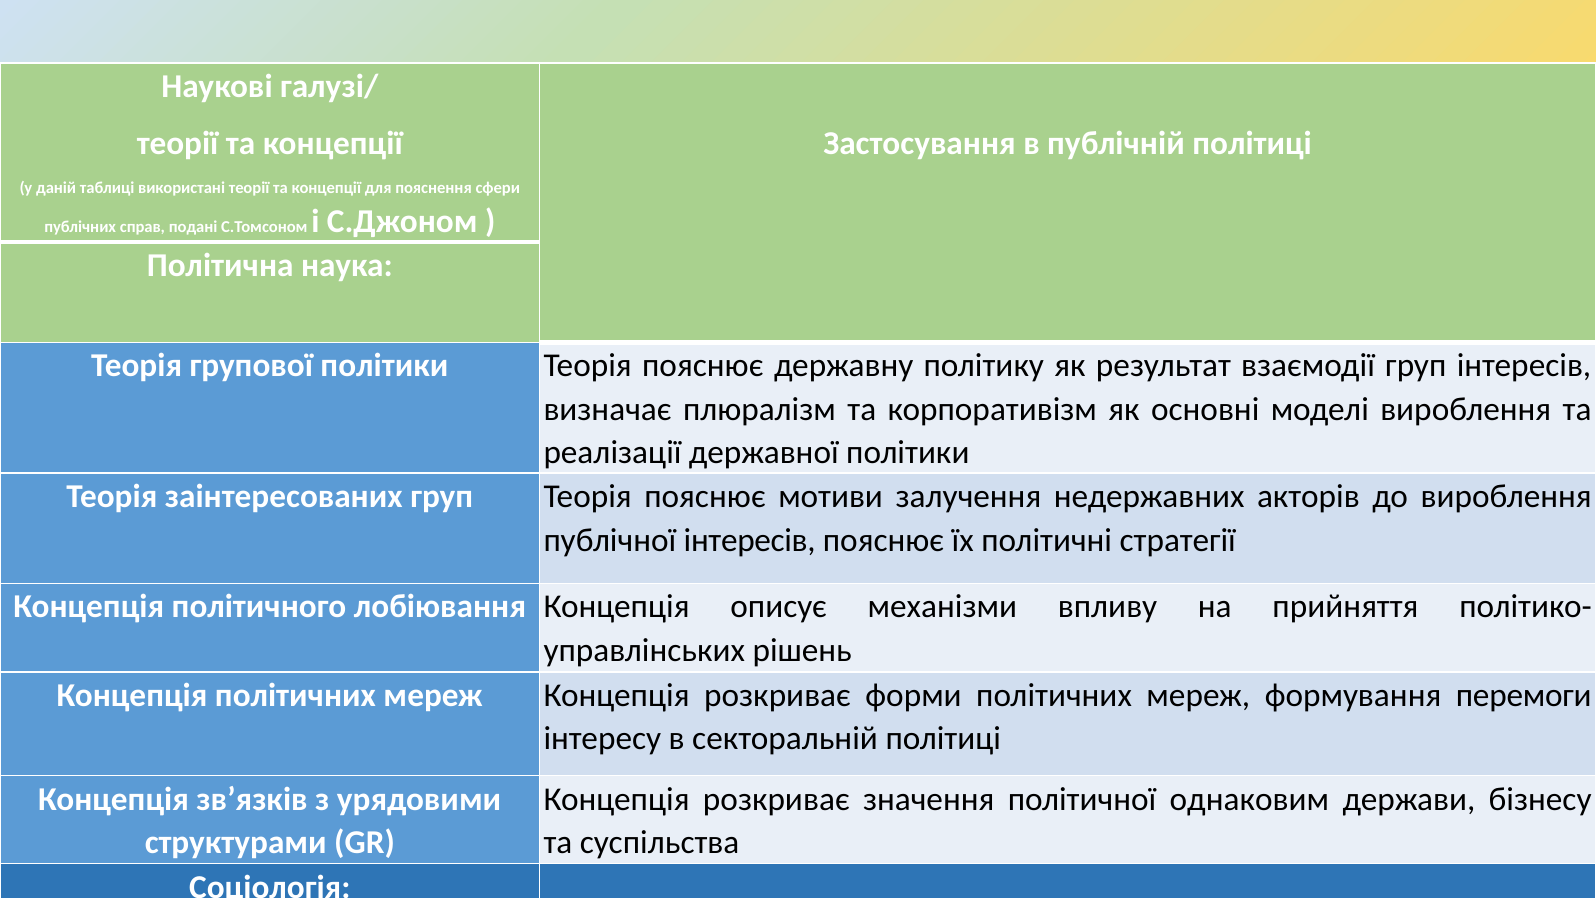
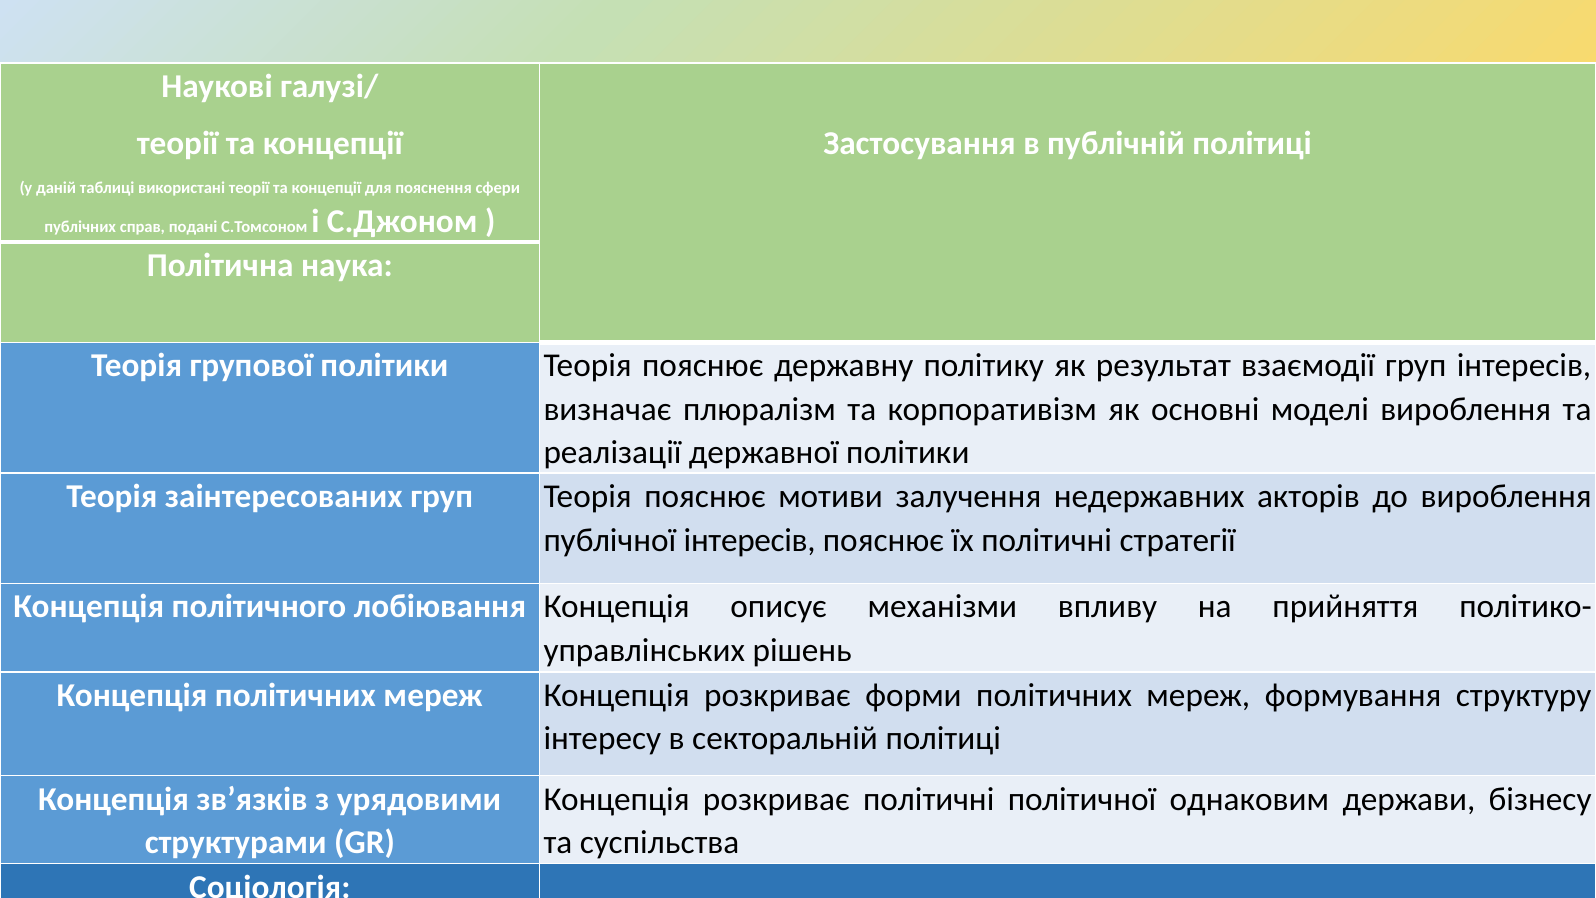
перемоги: перемоги -> структуру (1524, 695)
розкриває значення: значення -> політичні (929, 799)
